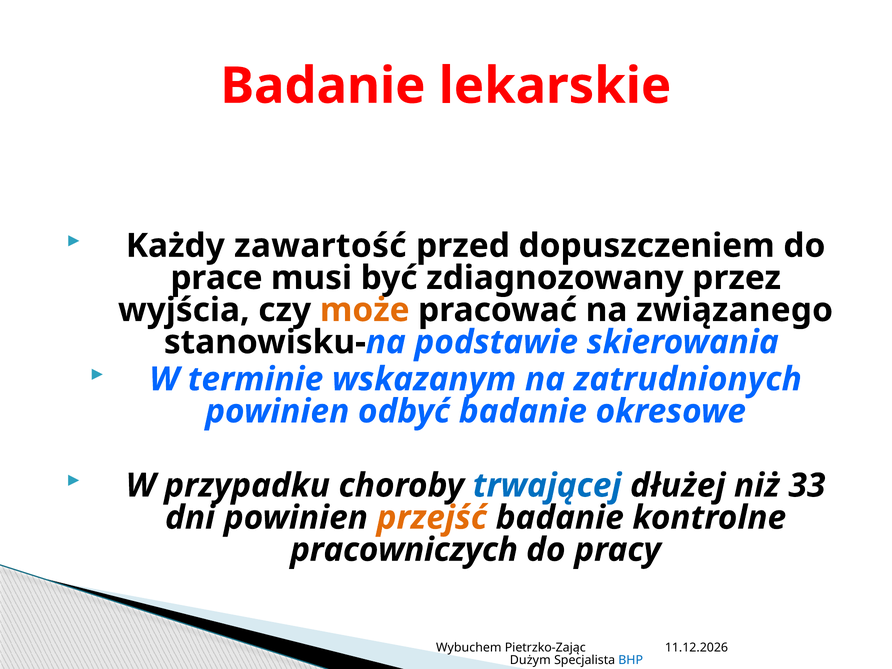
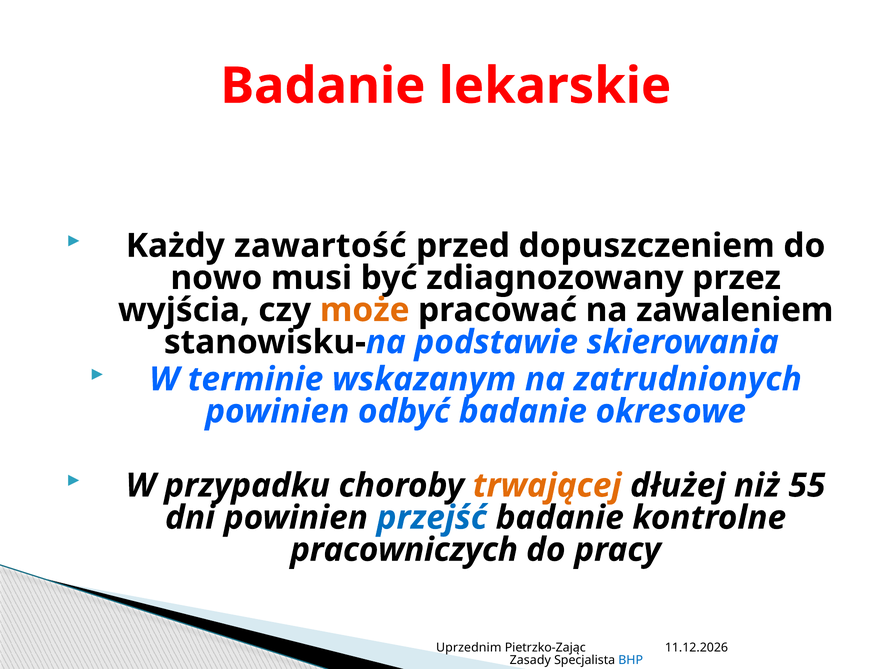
prace: prace -> nowo (216, 278)
związanego: związanego -> zawaleniem (735, 310)
trwającej colour: blue -> orange (547, 486)
33: 33 -> 55 (807, 486)
przejść colour: orange -> blue (432, 518)
Wybuchem: Wybuchem -> Uprzednim (469, 648)
Dużym: Dużym -> Zasady (530, 660)
